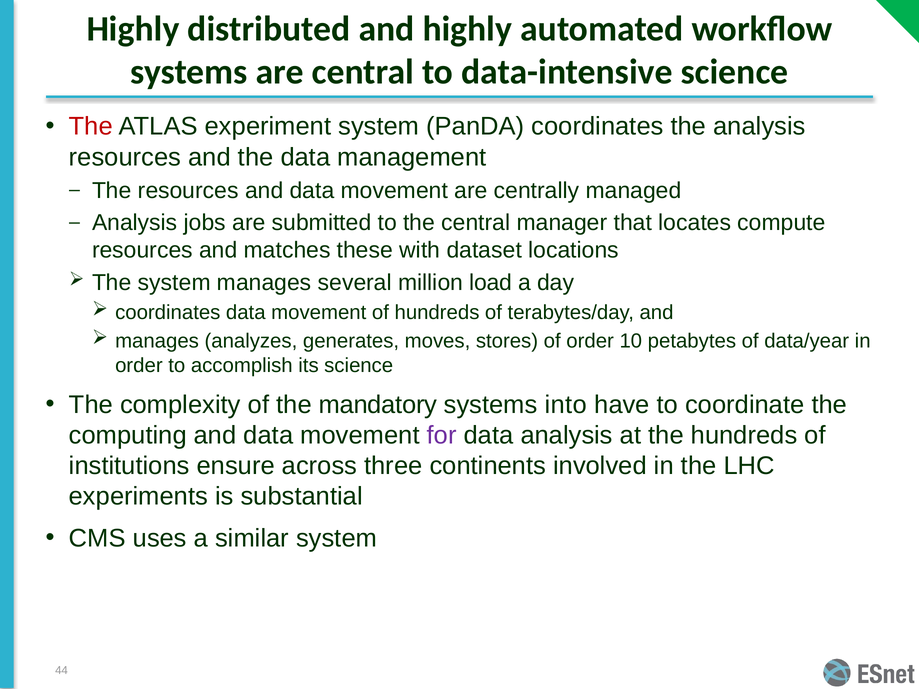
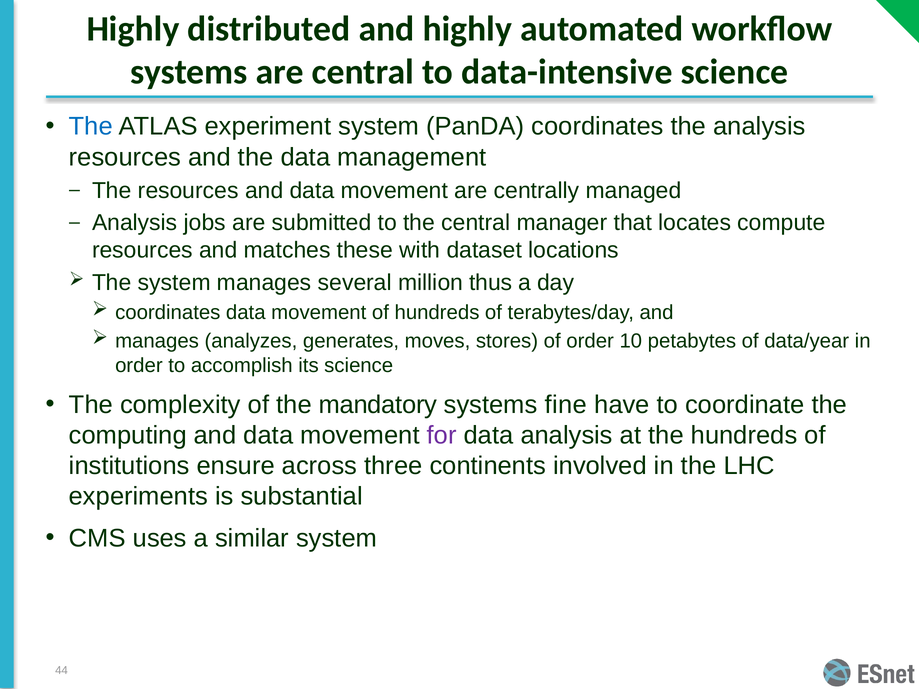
The colour: red -> blue (91, 127)
load: load -> thus (491, 283)
into: into -> fine (566, 405)
